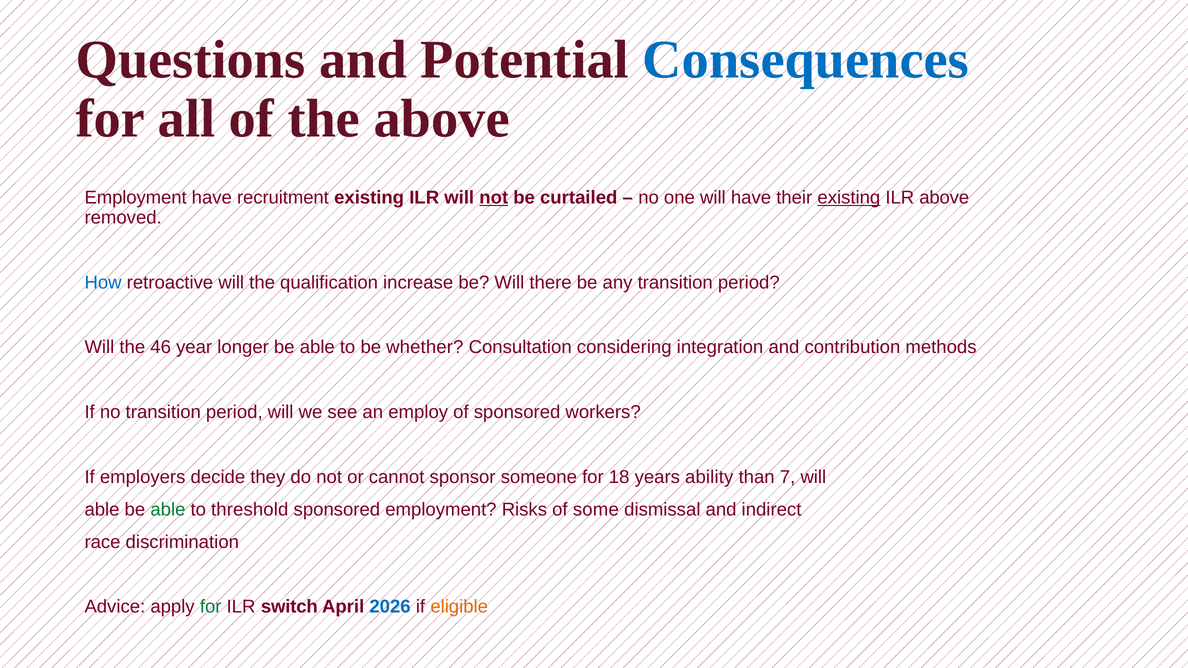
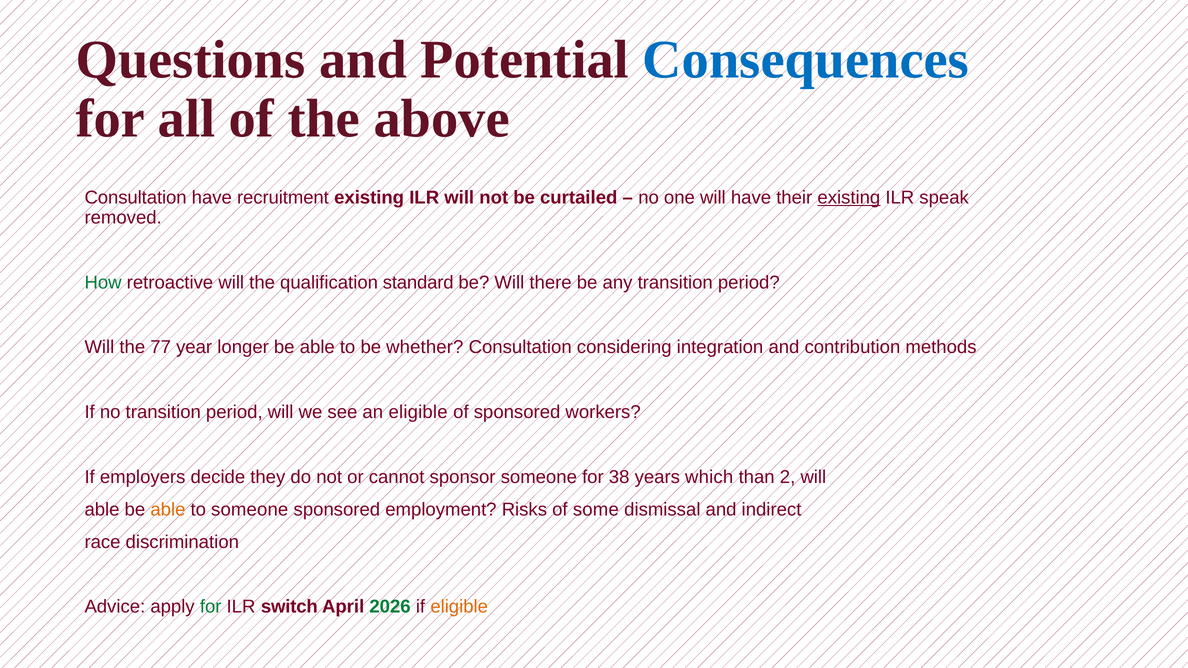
Employment: Employment -> Consultation (136, 198)
not underline: present -> none (494, 198)
ILR above: above -> speak (944, 198)
How colour: blue -> green (103, 283)
increase: increase -> standard (418, 283)
46: 46 -> 77 (161, 347)
an employ: employ -> eligible (418, 412)
18: 18 -> 38 (619, 477)
ability: ability -> which (709, 477)
7: 7 -> 2 (788, 477)
able colour: green -> orange (168, 510)
to threshold: threshold -> someone (250, 510)
2026 colour: blue -> green (390, 607)
